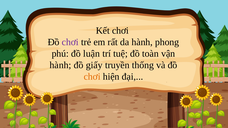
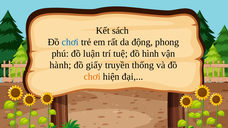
Kết chơi: chơi -> sách (120, 31)
chơi colour: purple -> blue (70, 42)
da hành: hành -> động (142, 42)
toàn: toàn -> hình (150, 54)
